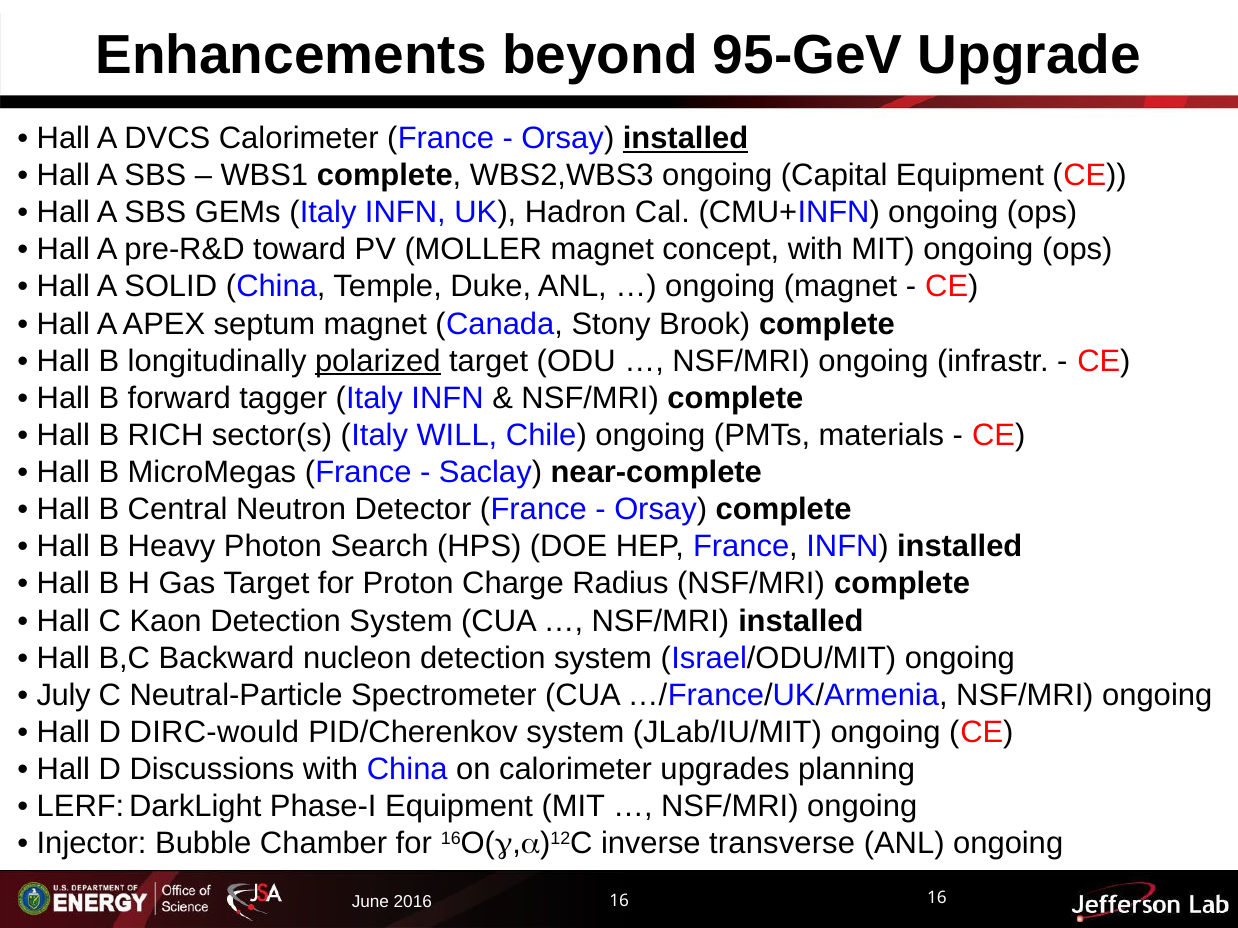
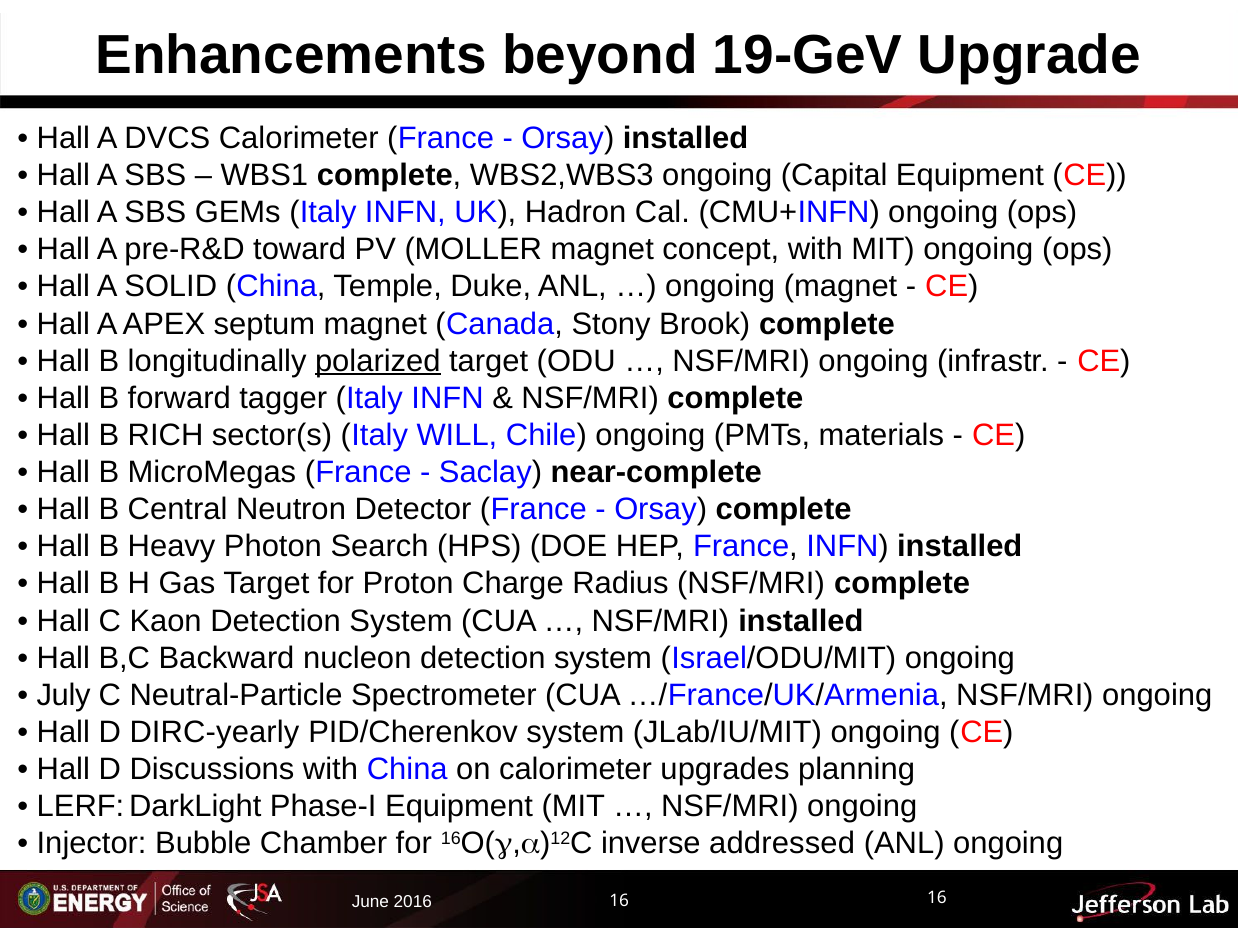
95-GeV: 95-GeV -> 19-GeV (808, 55)
installed underline: present -> none (686, 138)
DIRC-would: DIRC-would -> DIRC-yearly (214, 733)
transverse: transverse -> addressed (782, 844)
